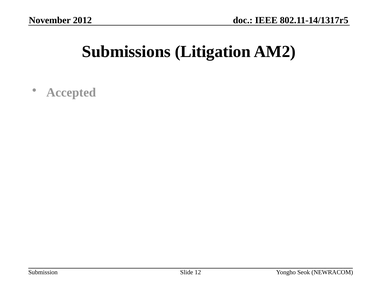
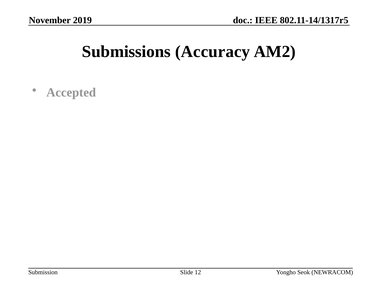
2012: 2012 -> 2019 (82, 20)
Litigation: Litigation -> Accuracy (213, 52)
